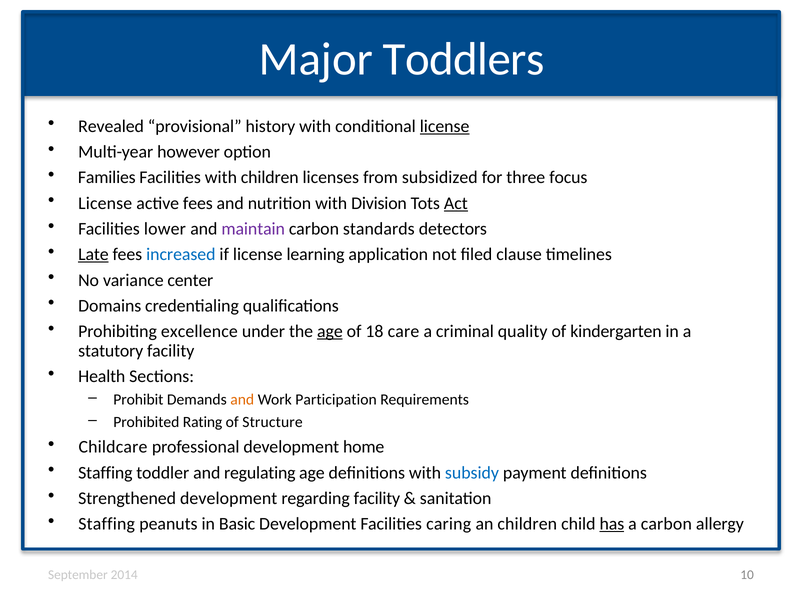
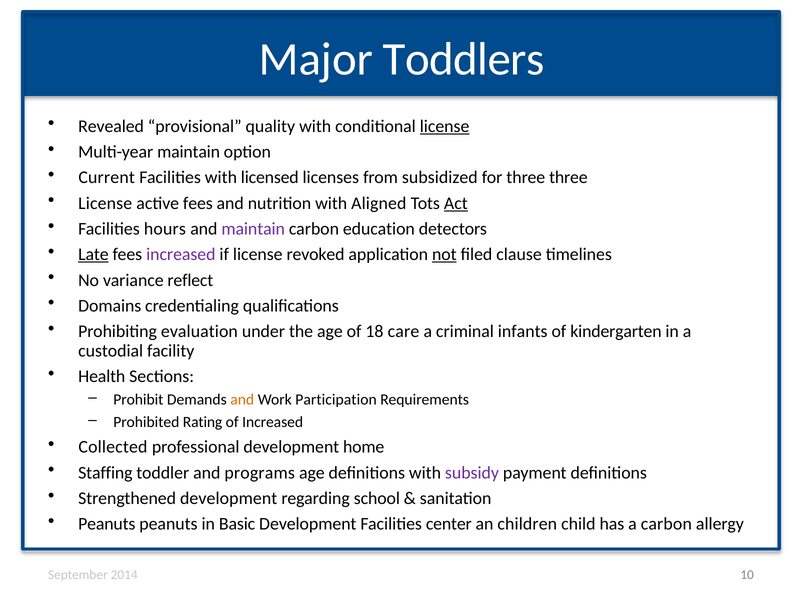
history: history -> quality (270, 126)
Multi-year however: however -> maintain (189, 152)
Families: Families -> Current (107, 177)
with children: children -> licensed (270, 177)
three focus: focus -> three (568, 177)
Division: Division -> Aligned (379, 203)
lower: lower -> hours (165, 229)
standards: standards -> education (379, 229)
increased colour: blue -> purple (181, 254)
learning: learning -> revoked (316, 254)
not underline: none -> present (444, 254)
center: center -> reflect (190, 280)
excellence: excellence -> evaluation (199, 331)
age underline: present -> none (330, 331)
quality: quality -> infants (523, 331)
statutory: statutory -> custodial (111, 350)
of Structure: Structure -> Increased (273, 422)
Childcare: Childcare -> Collected (113, 447)
regulating: regulating -> programs (260, 472)
subsidy colour: blue -> purple (472, 472)
regarding facility: facility -> school (377, 498)
Staffing: Staffing -> Peanuts (107, 524)
caring: caring -> center (449, 524)
has underline: present -> none (612, 524)
